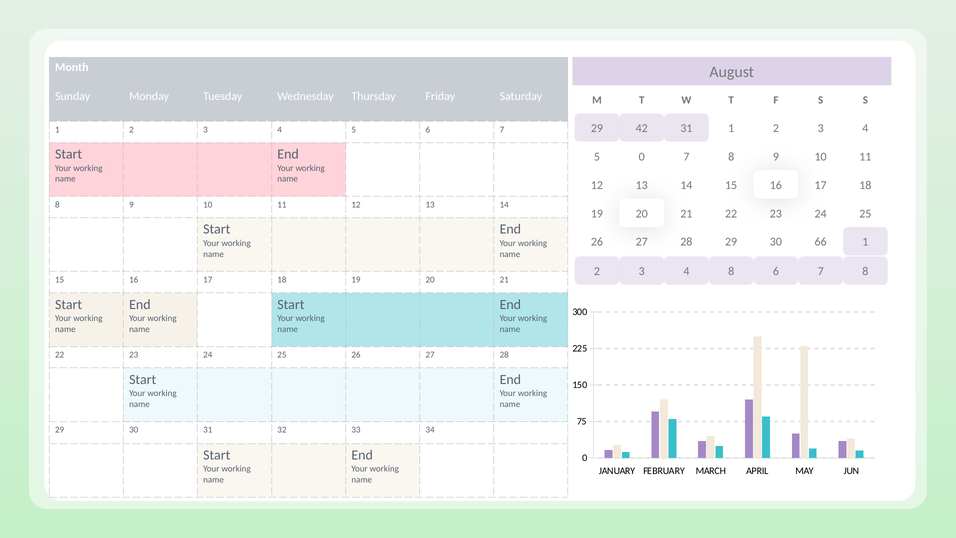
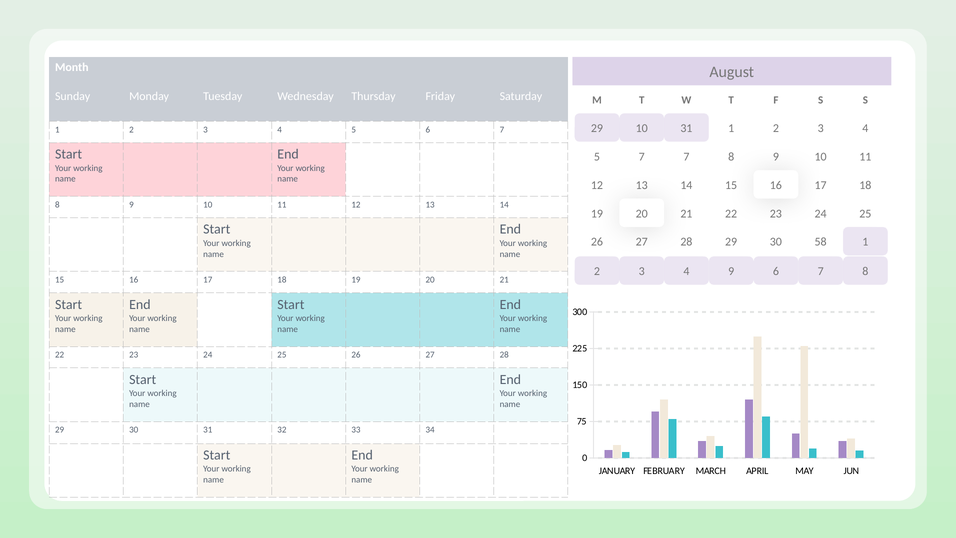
29 42: 42 -> 10 (642, 128)
5 0: 0 -> 7 (642, 157)
66: 66 -> 58 (821, 242)
3 8: 8 -> 9 (731, 271)
